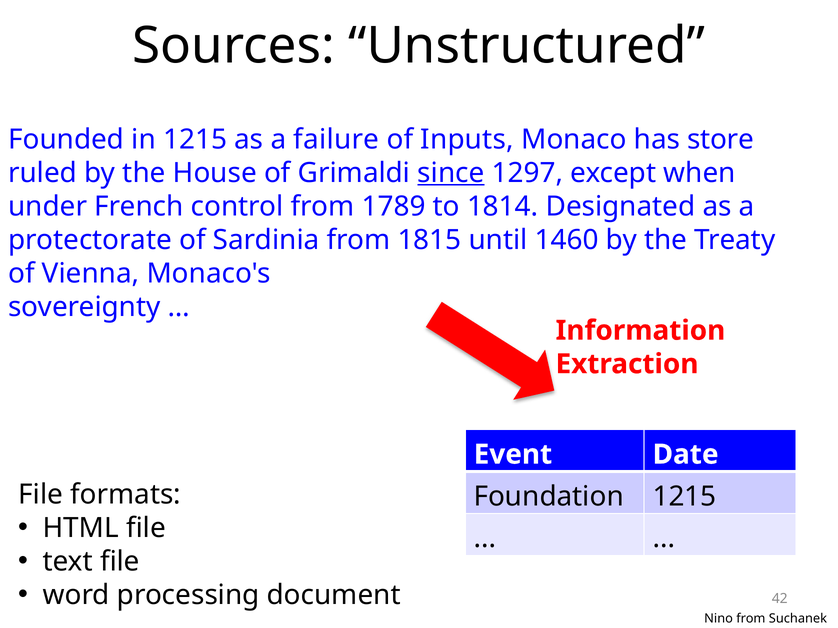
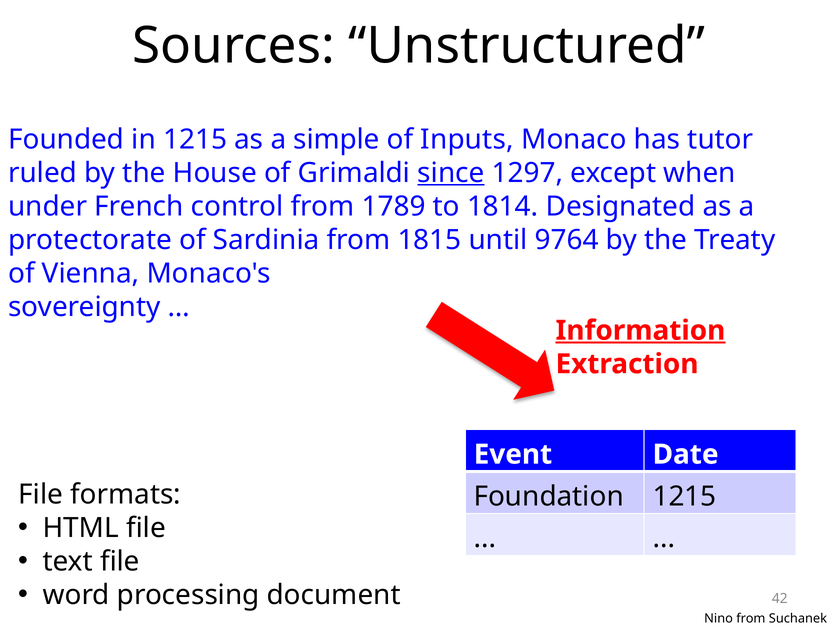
failure: failure -> simple (337, 139)
store: store -> tutor (720, 139)
1460: 1460 -> 9764 (567, 240)
Information underline: none -> present (640, 331)
